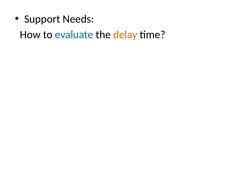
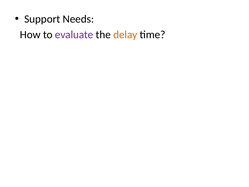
evaluate colour: blue -> purple (74, 35)
